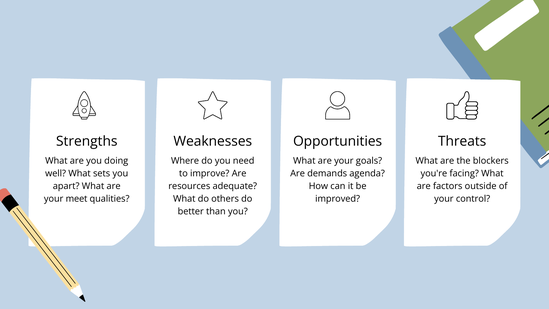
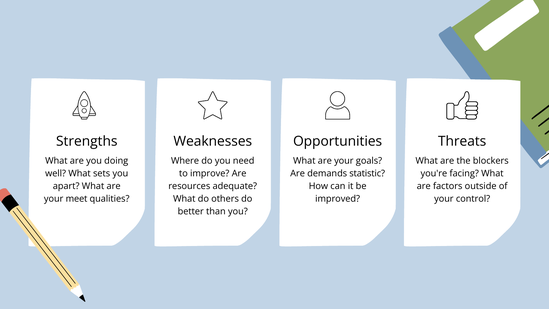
agenda: agenda -> statistic (367, 173)
